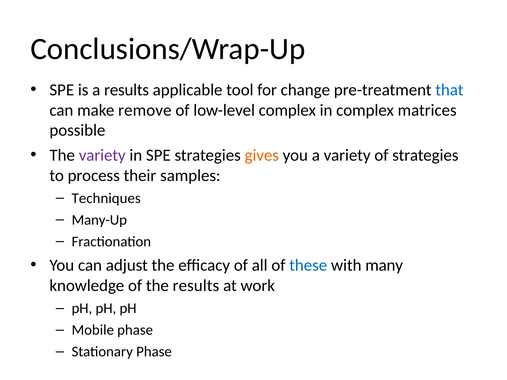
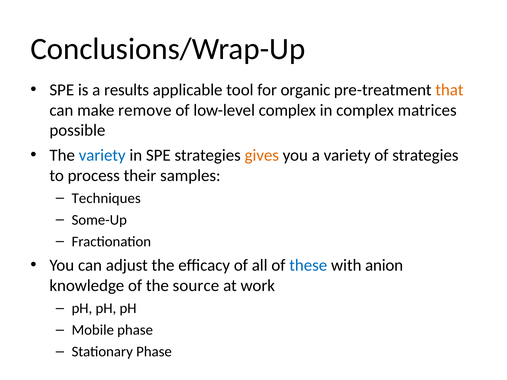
change: change -> organic (305, 90)
that colour: blue -> orange (449, 90)
variety colour: purple -> blue (102, 155)
Many-Up: Many-Up -> Some-Up (99, 220)
many: many -> anion (384, 265)
the results: results -> source (196, 286)
